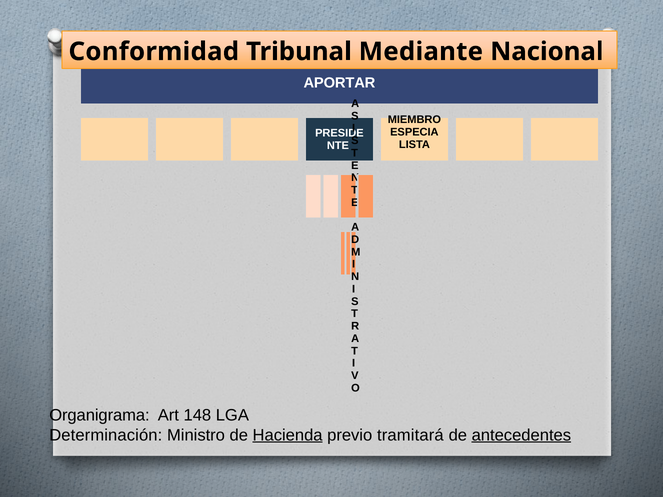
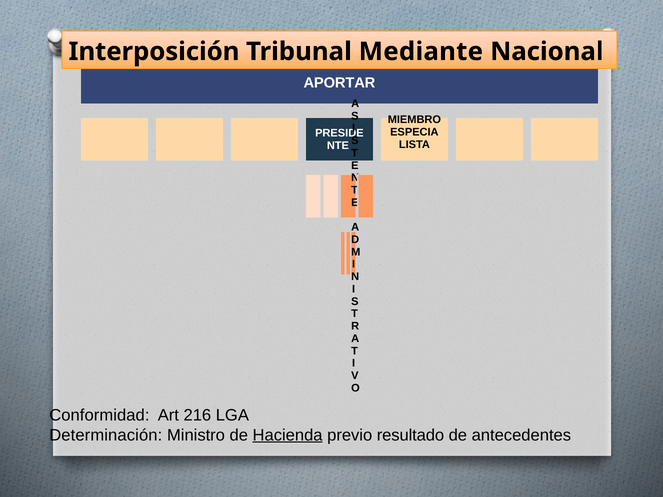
Conformidad: Conformidad -> Interposición (154, 52)
Organigrama: Organigrama -> Conformidad (99, 415)
148: 148 -> 216 (197, 415)
tramitará: tramitará -> resultado (410, 435)
antecedentes underline: present -> none (521, 435)
